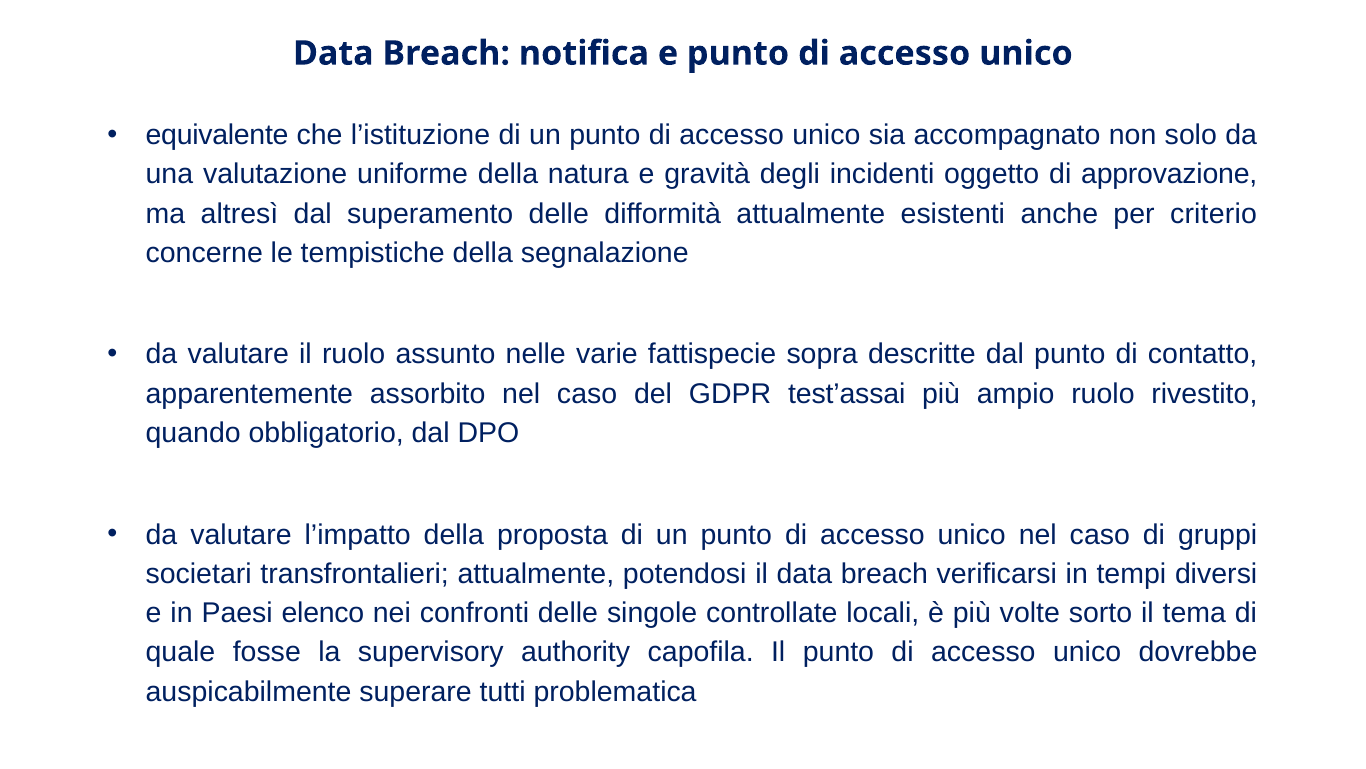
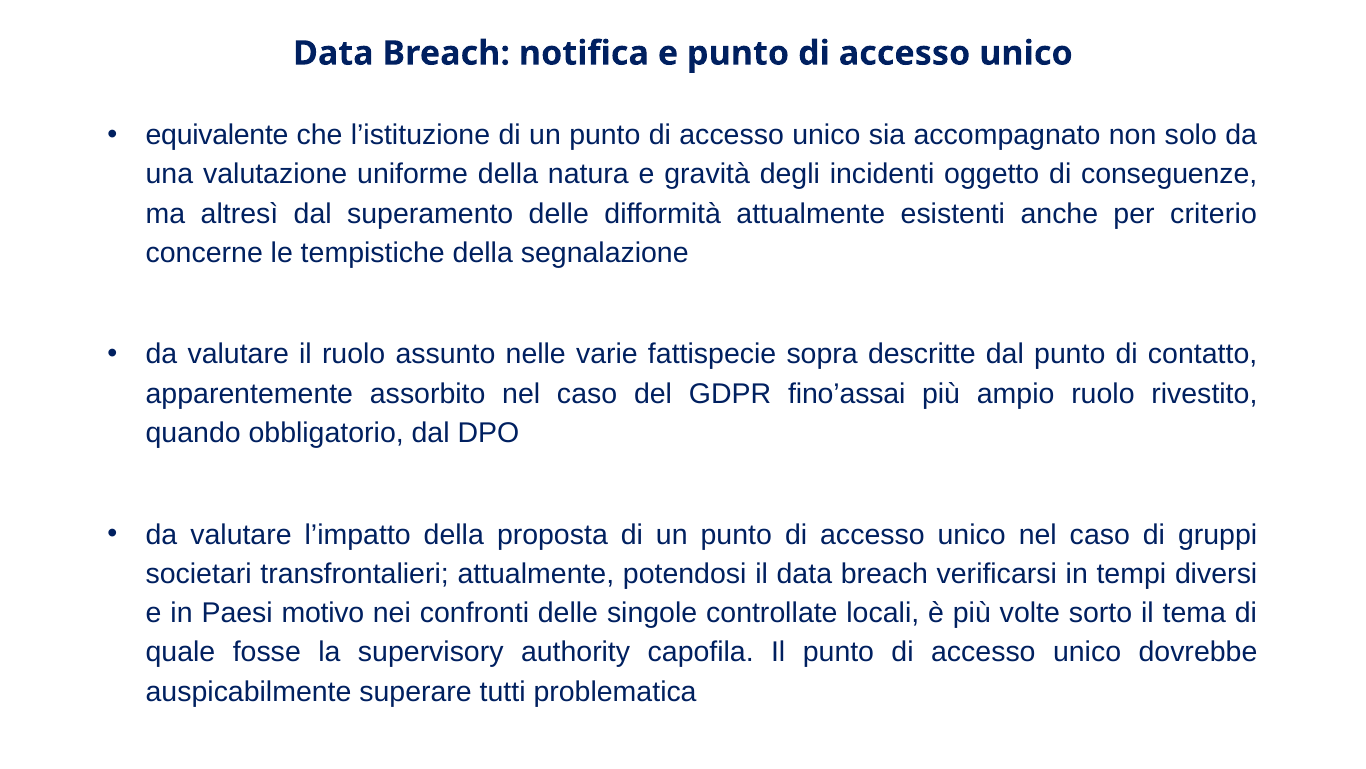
approvazione: approvazione -> conseguenze (1169, 174)
test’assai: test’assai -> fino’assai (847, 394)
elenco: elenco -> motivo (323, 613)
